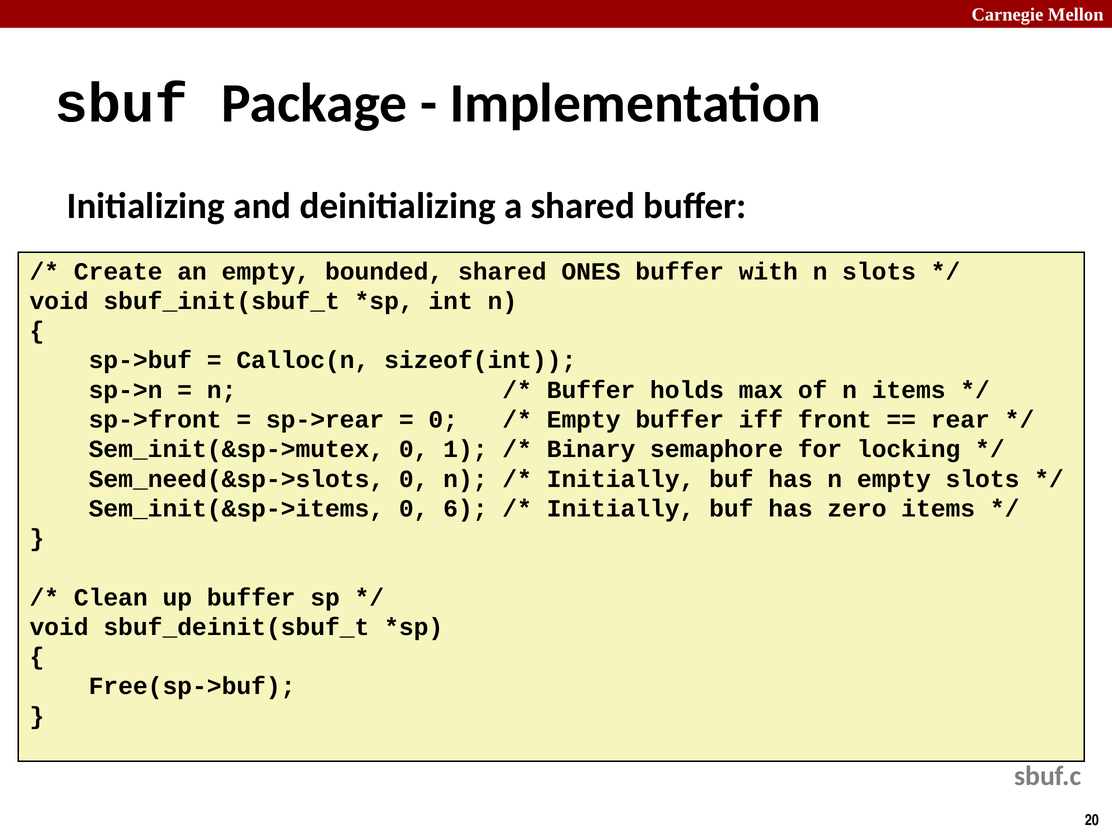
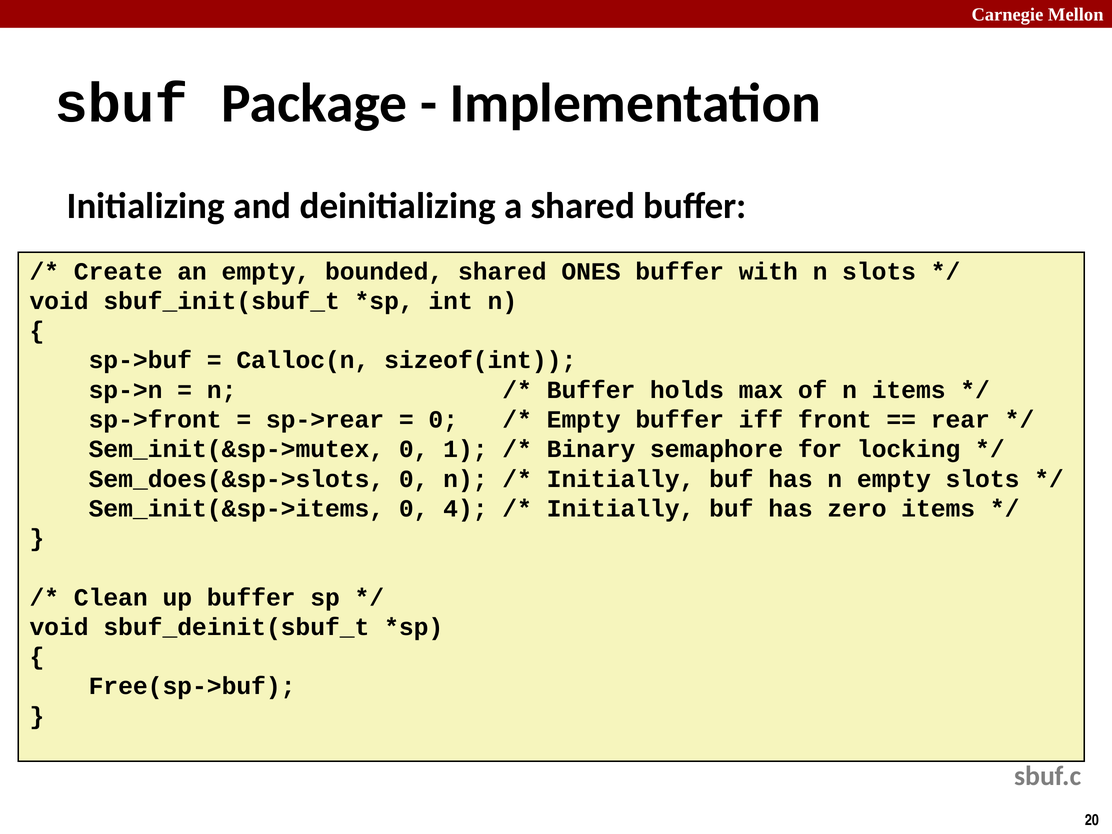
Sem_need(&sp->slots: Sem_need(&sp->slots -> Sem_does(&sp->slots (236, 479)
6: 6 -> 4 (465, 508)
